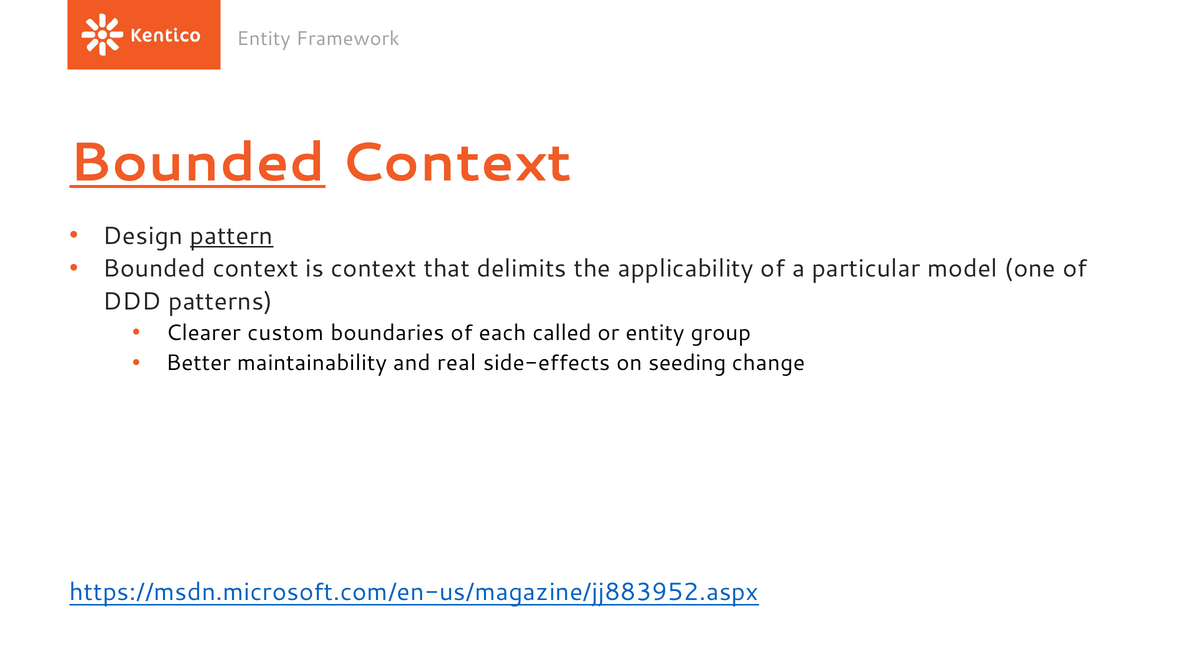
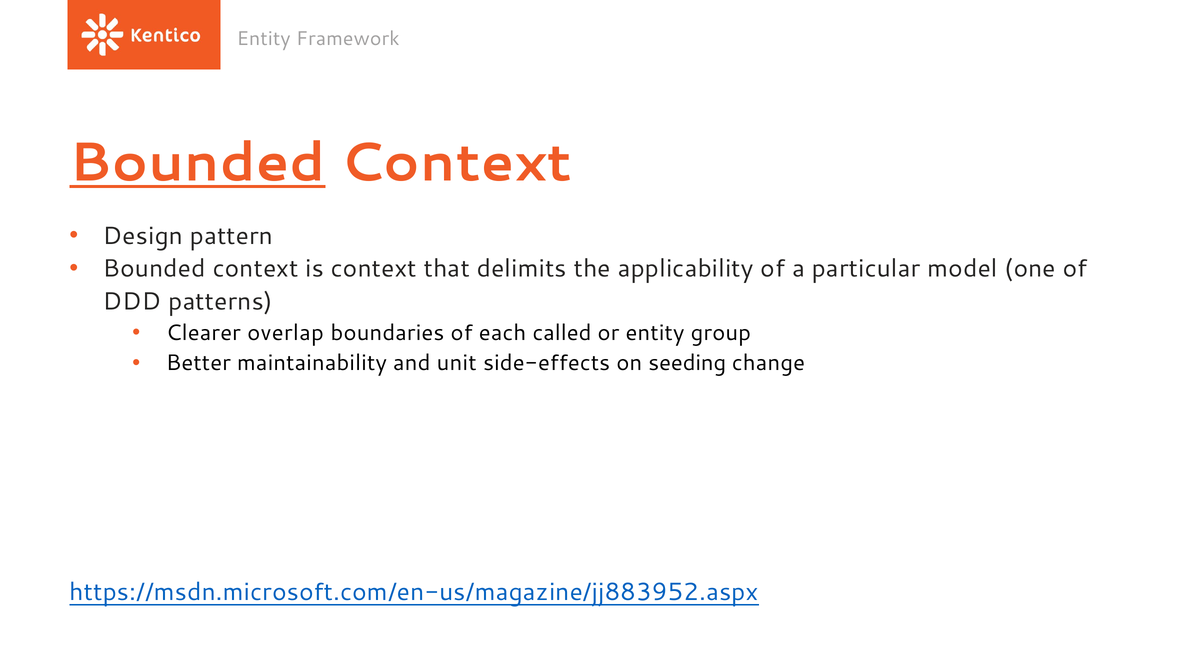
pattern underline: present -> none (232, 236)
custom: custom -> overlap (286, 333)
real: real -> unit (457, 363)
